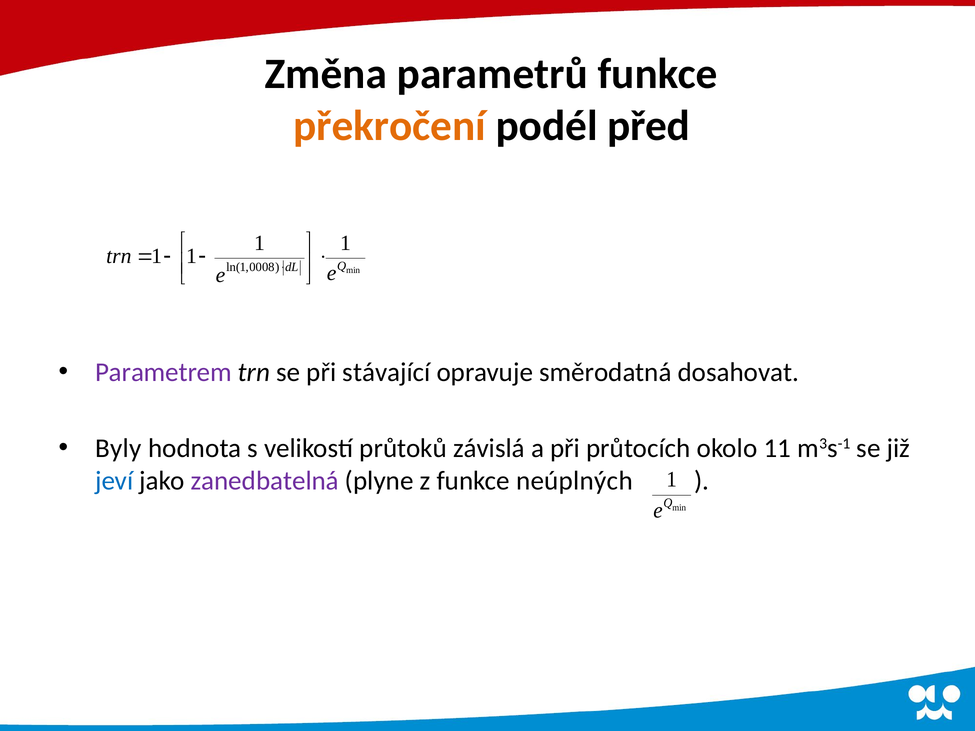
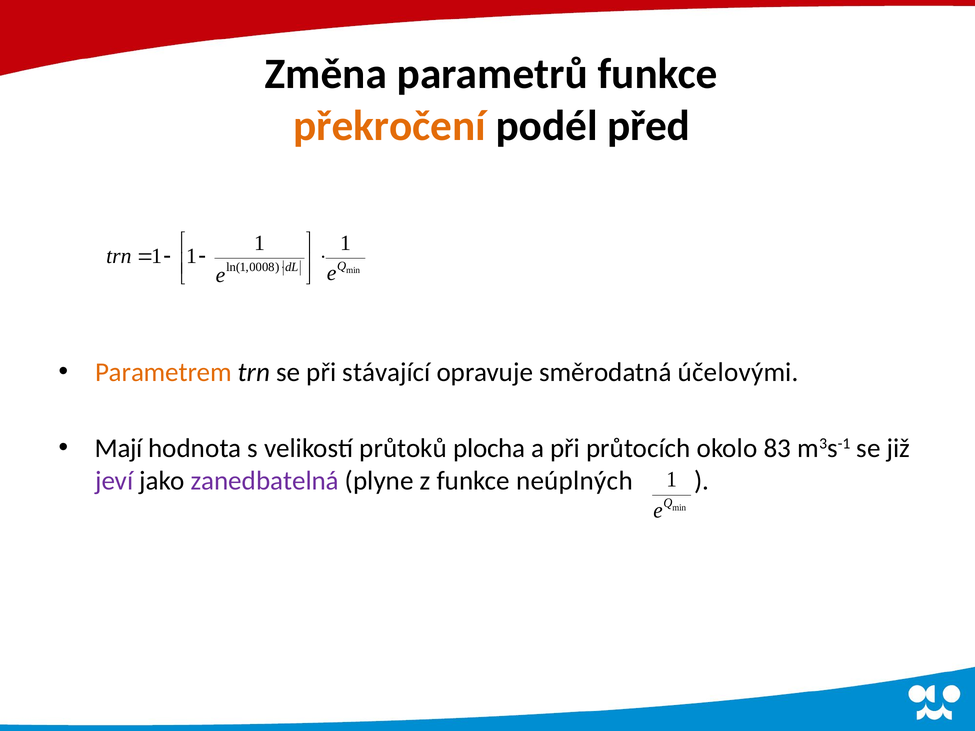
Parametrem colour: purple -> orange (163, 372)
dosahovat: dosahovat -> účelovými (738, 372)
Byly: Byly -> Mají (119, 448)
závislá: závislá -> plocha (489, 448)
11: 11 -> 83 (777, 448)
jeví colour: blue -> purple (114, 481)
